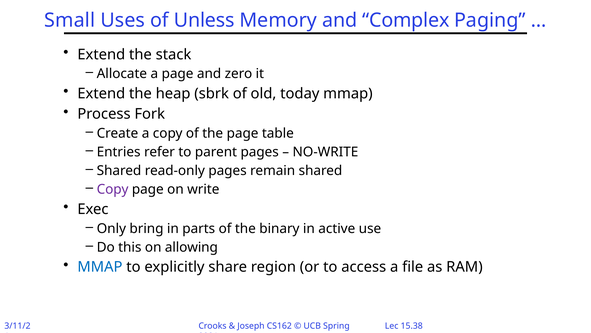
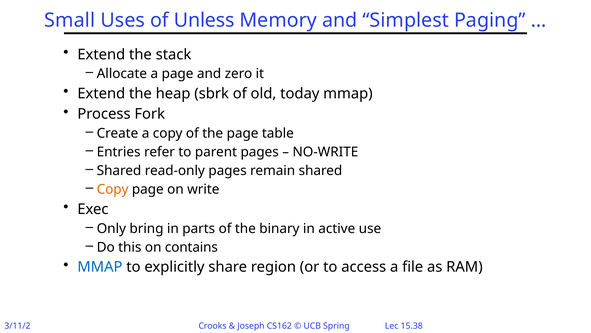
Complex: Complex -> Simplest (406, 20)
Copy colour: purple -> orange (113, 189)
allowing: allowing -> contains (191, 247)
